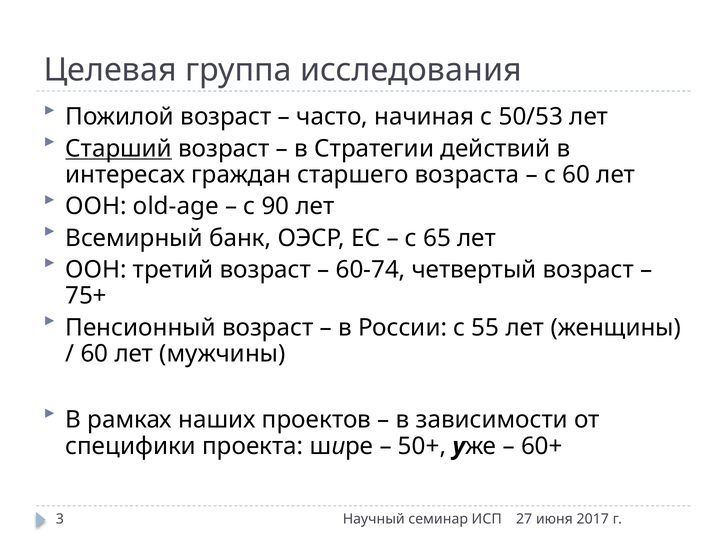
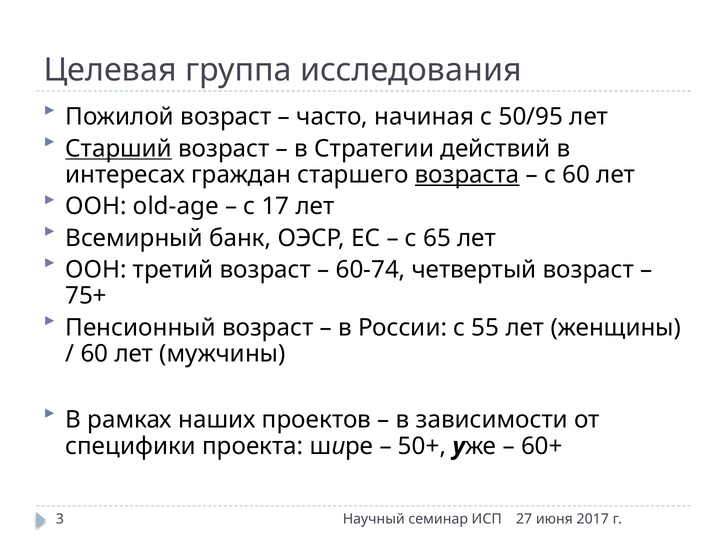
50/53: 50/53 -> 50/95 (531, 117)
возраста underline: none -> present (467, 175)
90: 90 -> 17 (275, 206)
